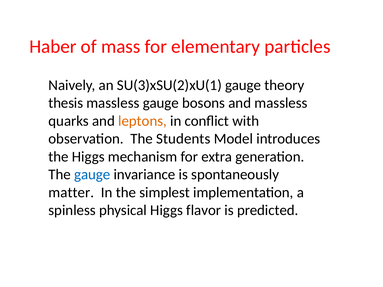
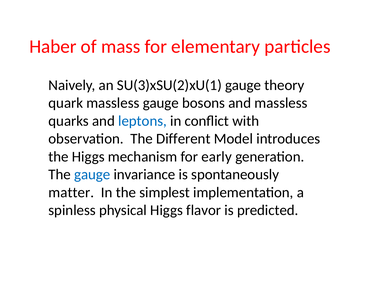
thesis: thesis -> quark (66, 103)
leptons colour: orange -> blue (142, 121)
Students: Students -> Different (183, 139)
extra: extra -> early (217, 157)
